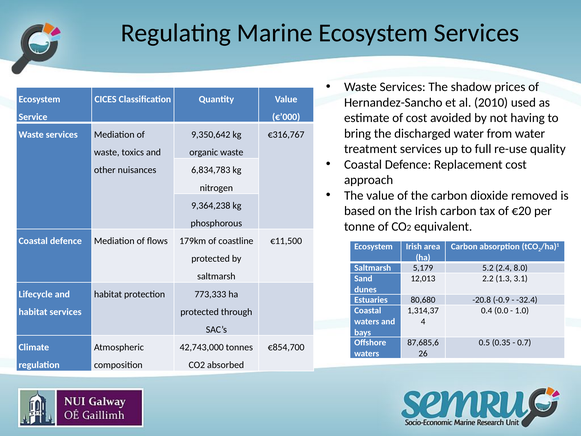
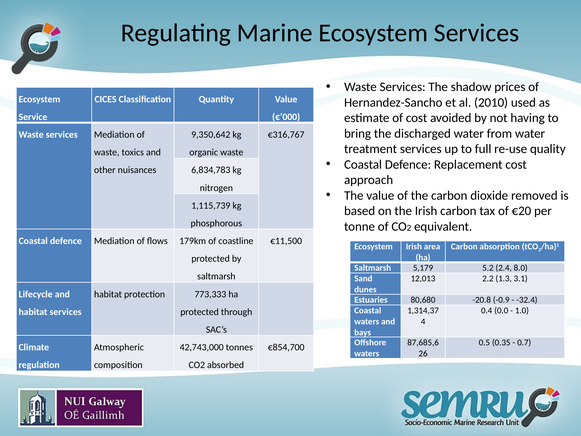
9,364,238: 9,364,238 -> 1,115,739 (211, 205)
